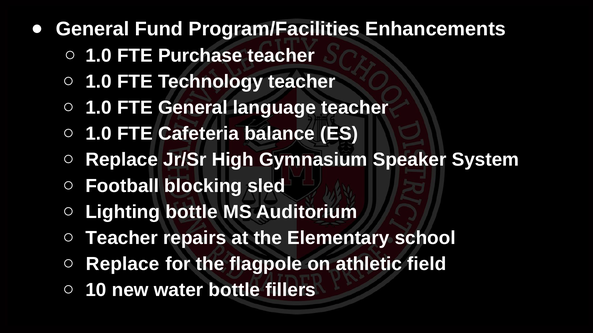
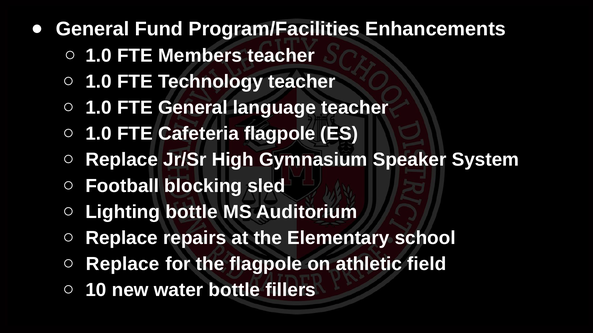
Purchase: Purchase -> Members (200, 56)
Cafeteria balance: balance -> flagpole (280, 134)
Teacher: Teacher -> Replace (122, 238)
